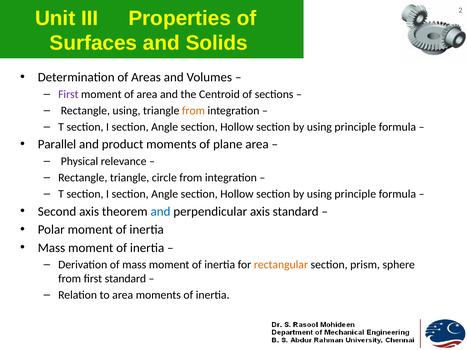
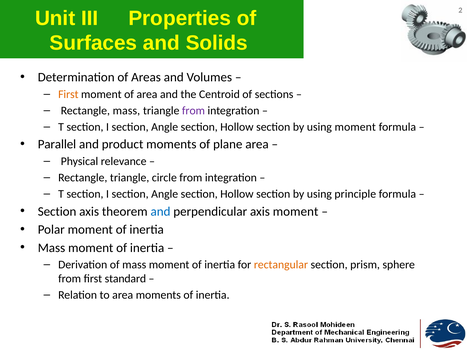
First colour: purple -> orange (68, 94)
Rectangle using: using -> mass (126, 111)
from colour: orange -> purple (193, 111)
principle: principle -> moment (355, 127)
Second: Second -> Section (57, 212)
axis standard: standard -> moment (296, 212)
